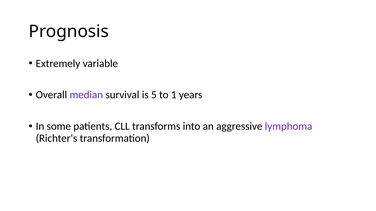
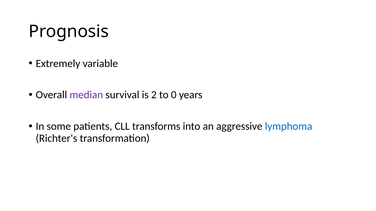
5: 5 -> 2 (154, 95)
1: 1 -> 0 (174, 95)
lymphoma colour: purple -> blue (289, 127)
